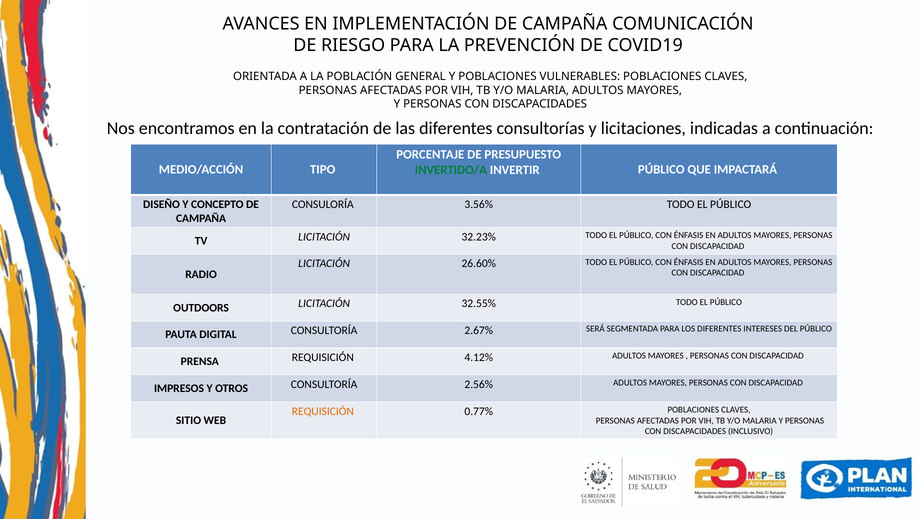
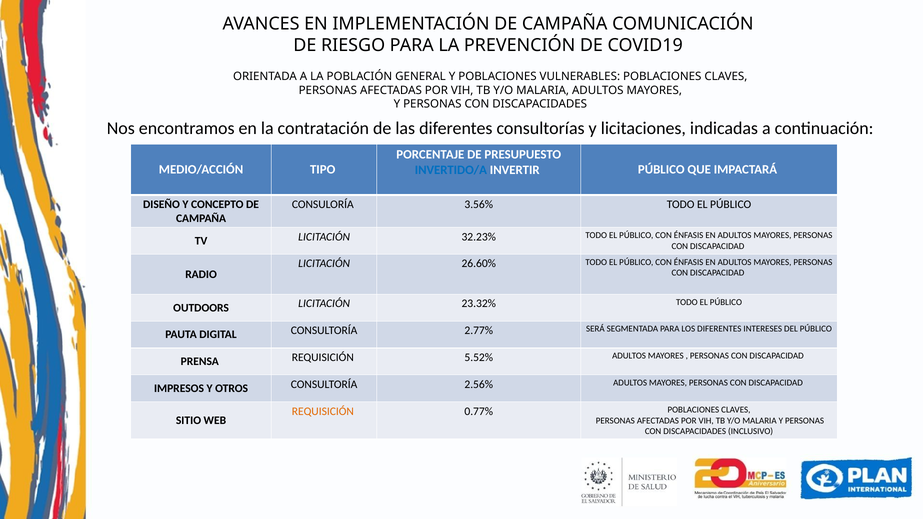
INVERTIDO/A colour: green -> blue (451, 170)
32.55%: 32.55% -> 23.32% (479, 304)
2.67%: 2.67% -> 2.77% (479, 331)
4.12%: 4.12% -> 5.52% (479, 358)
